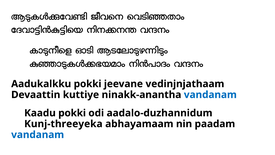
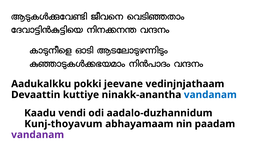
Kaadu pokki: pokki -> vendi (72, 113)
Kunj-threeyeka: Kunj-threeyeka -> Kunj-thoyavum (63, 124)
vandanam colour: blue -> purple (38, 134)
